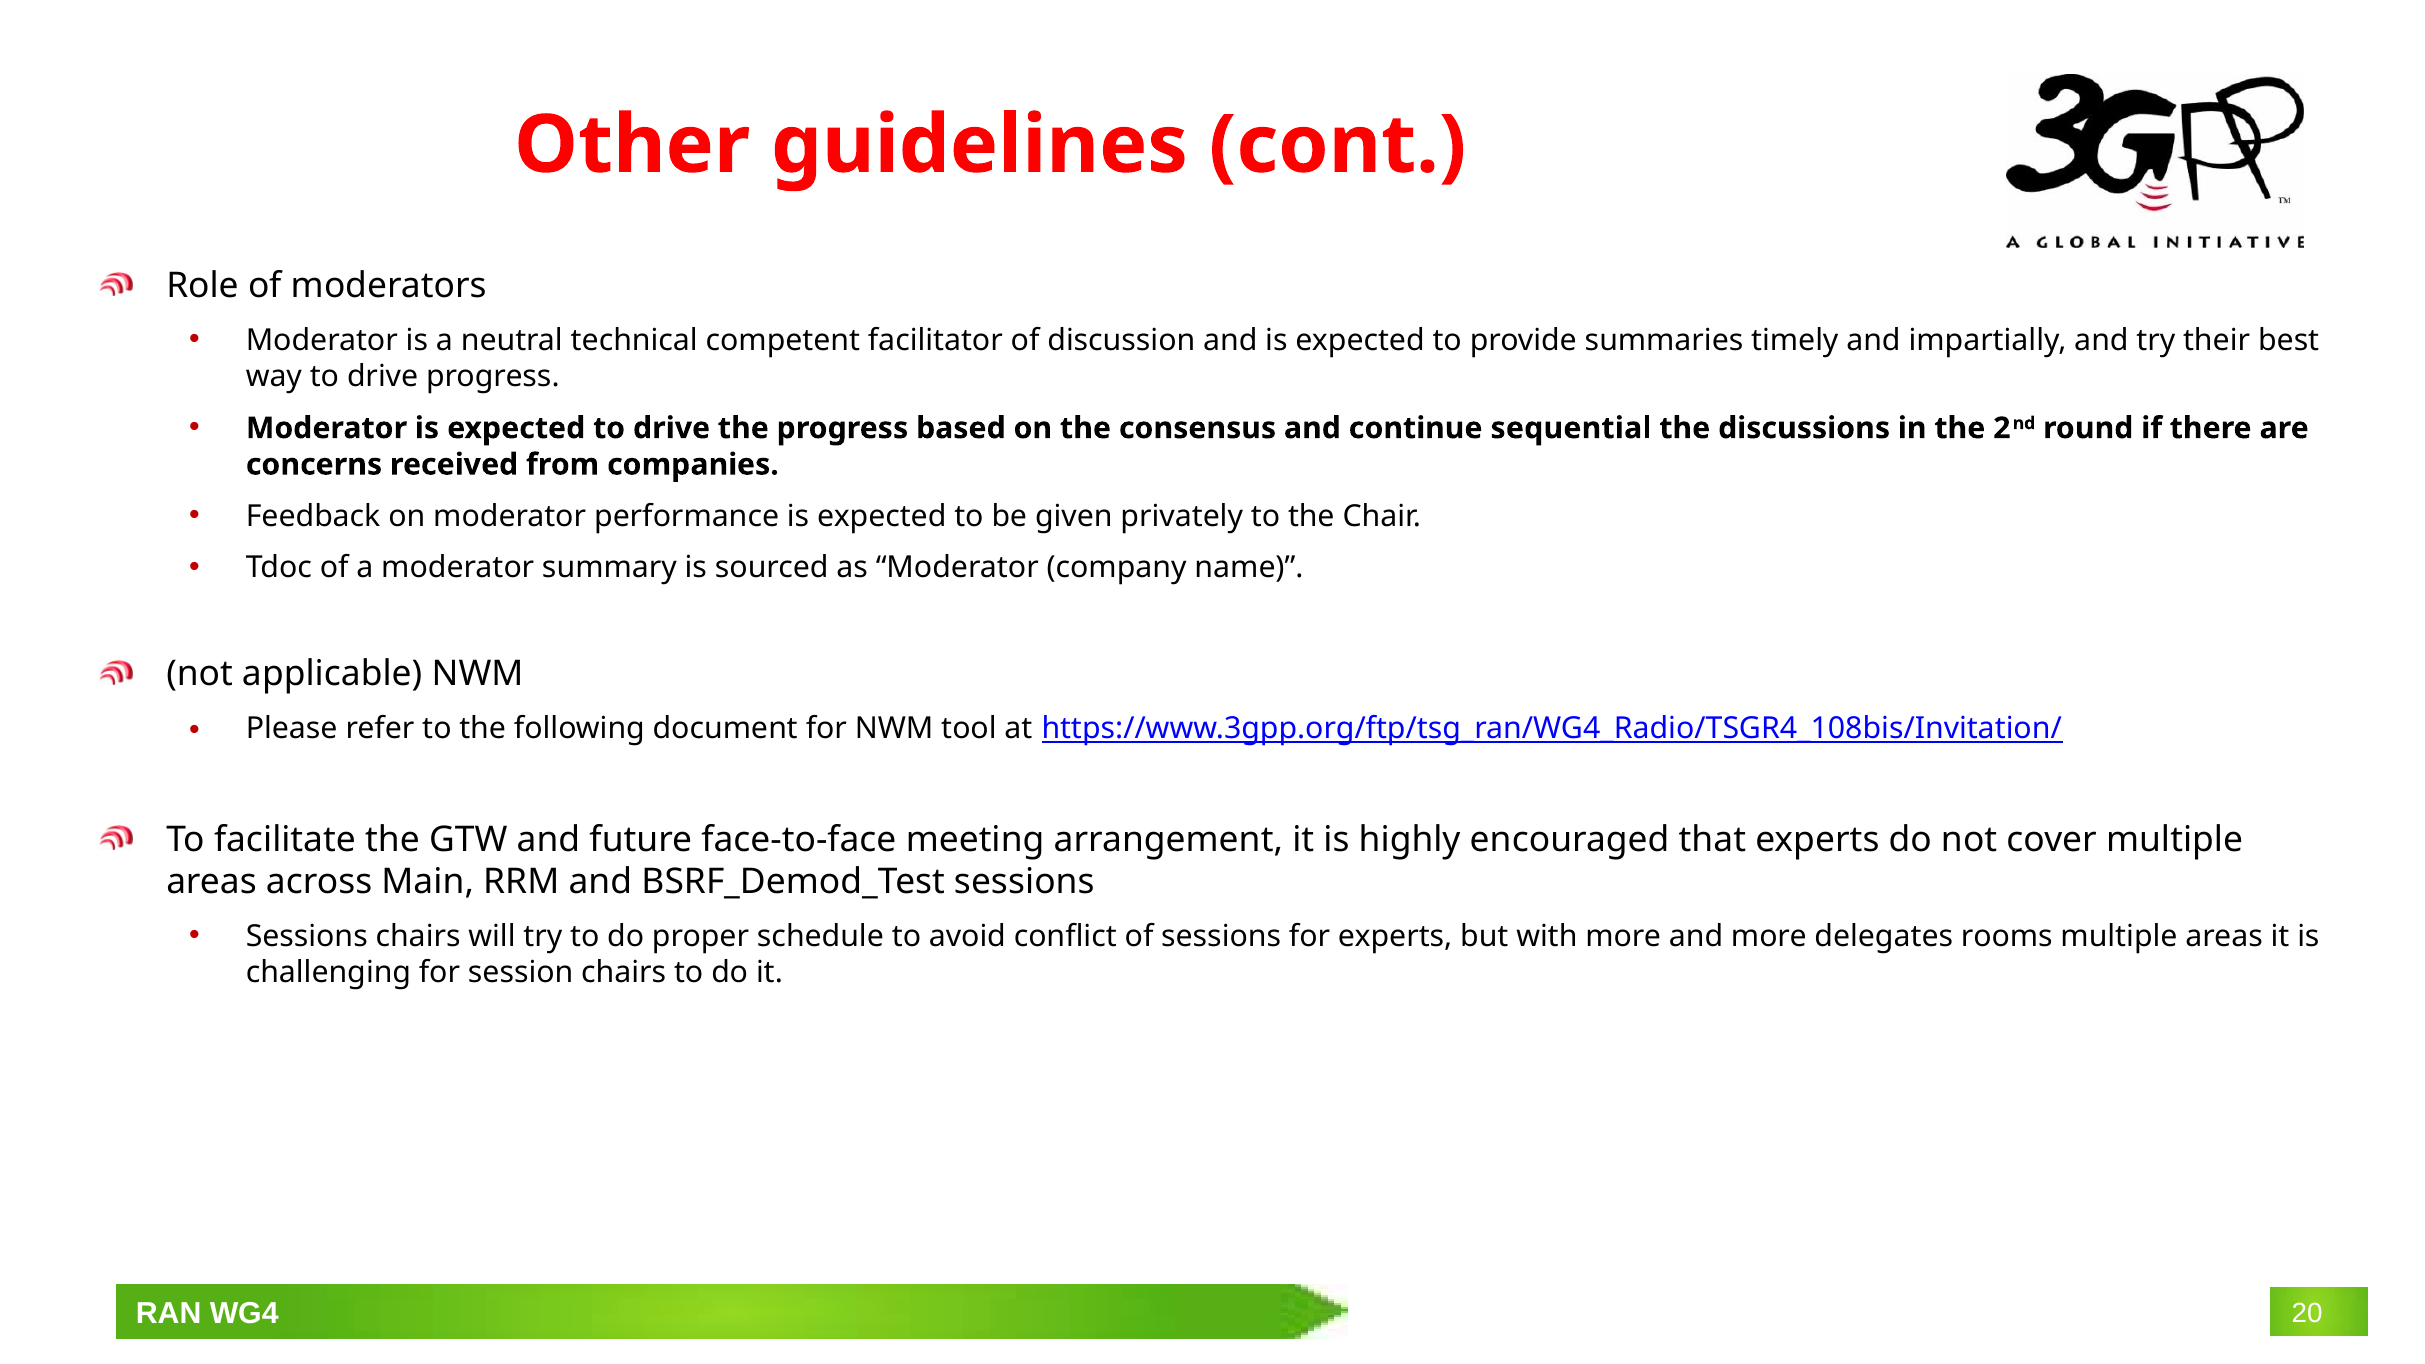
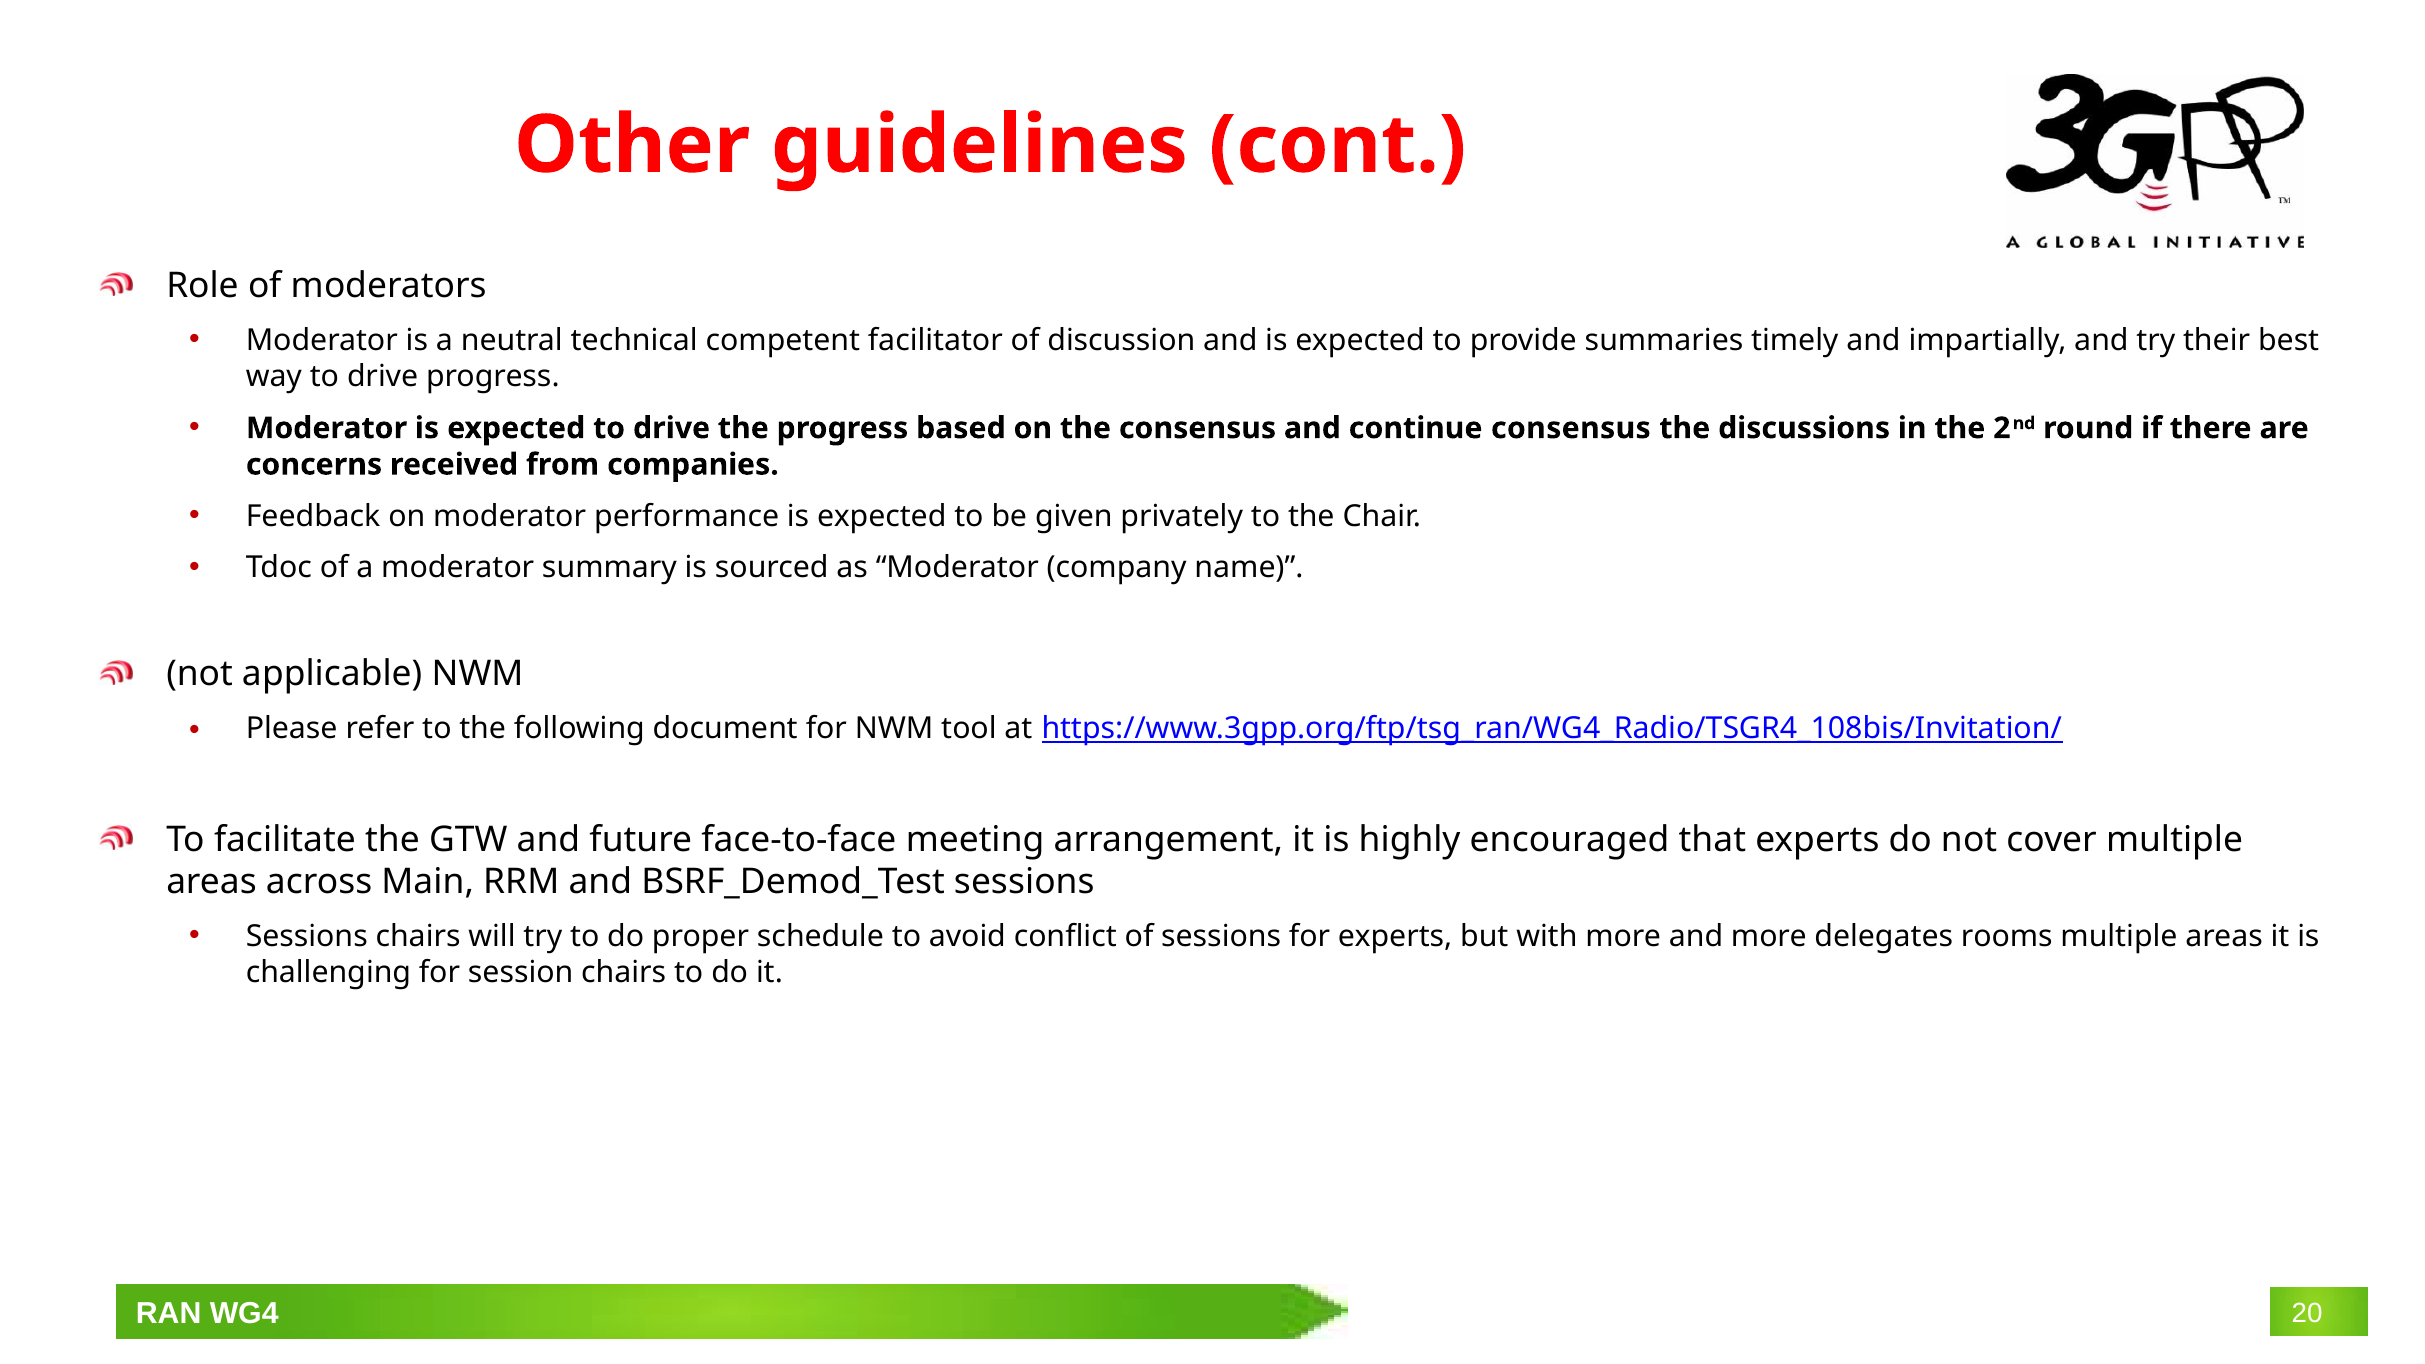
continue sequential: sequential -> consensus (1571, 428)
